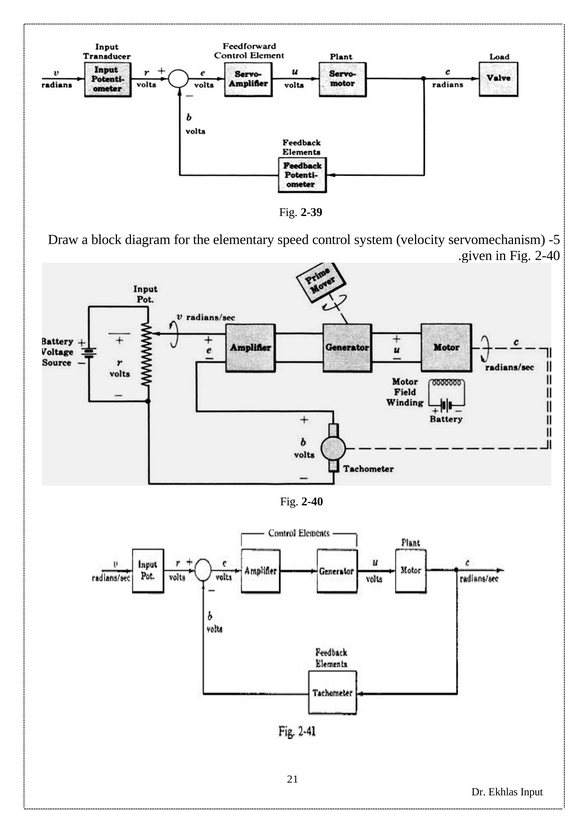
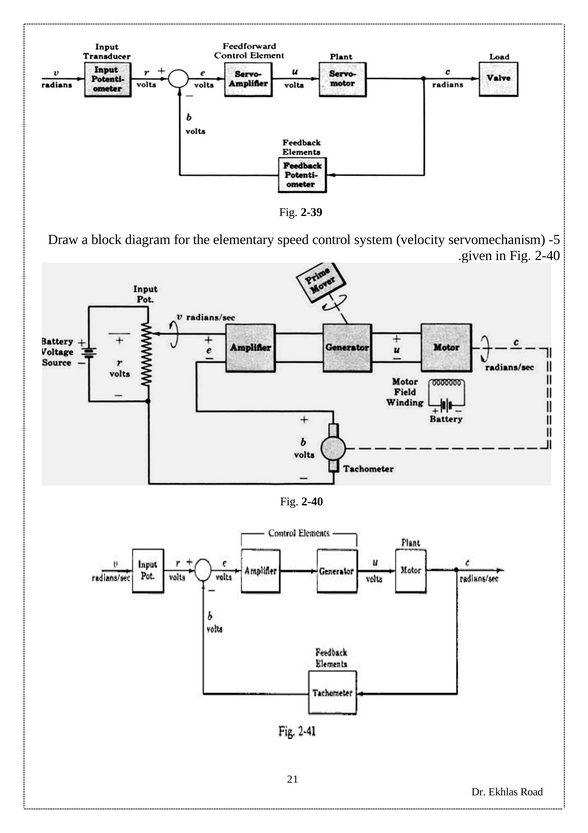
Input: Input -> Road (532, 791)
